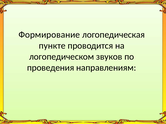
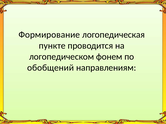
звуков: звуков -> фонем (109, 57)
проведения: проведения -> обобщений (51, 68)
